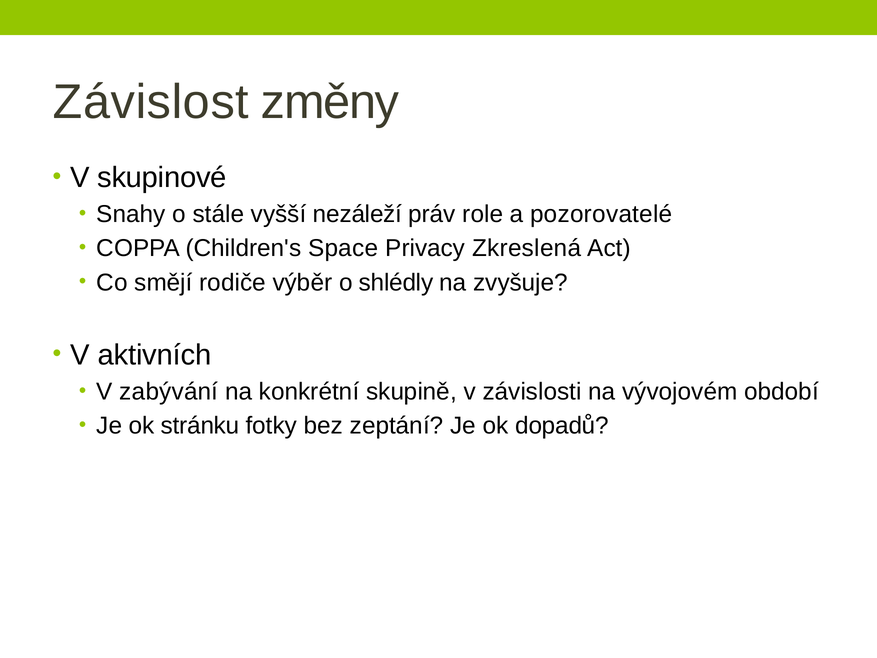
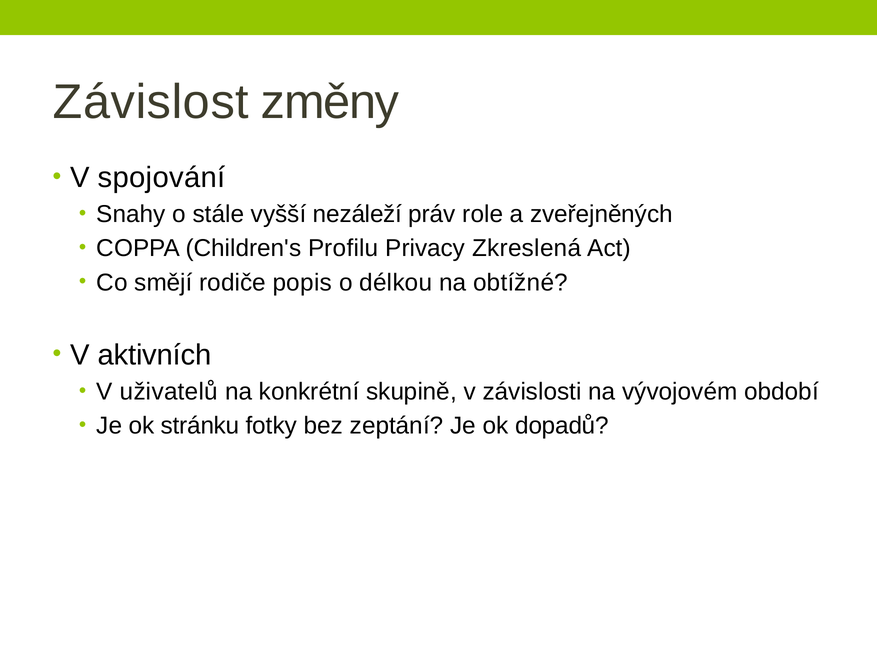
skupinové: skupinové -> spojování (162, 177)
pozorovatelé: pozorovatelé -> zveřejněných (601, 214)
Space: Space -> Profilu (343, 248)
výběr: výběr -> popis (302, 282)
shlédly: shlédly -> délkou (396, 282)
zvyšuje: zvyšuje -> obtížné (520, 282)
zabývání: zabývání -> uživatelů (169, 392)
